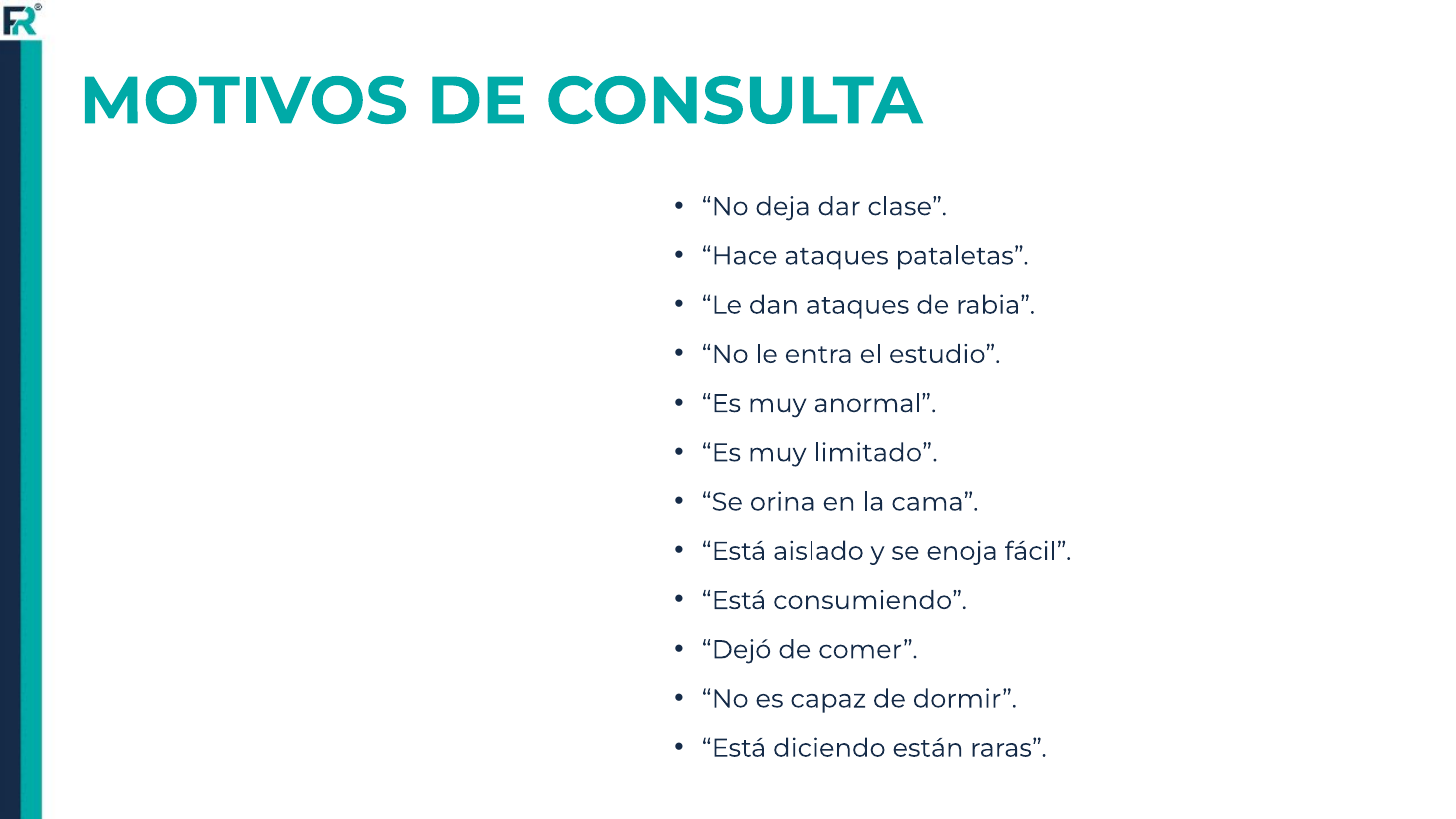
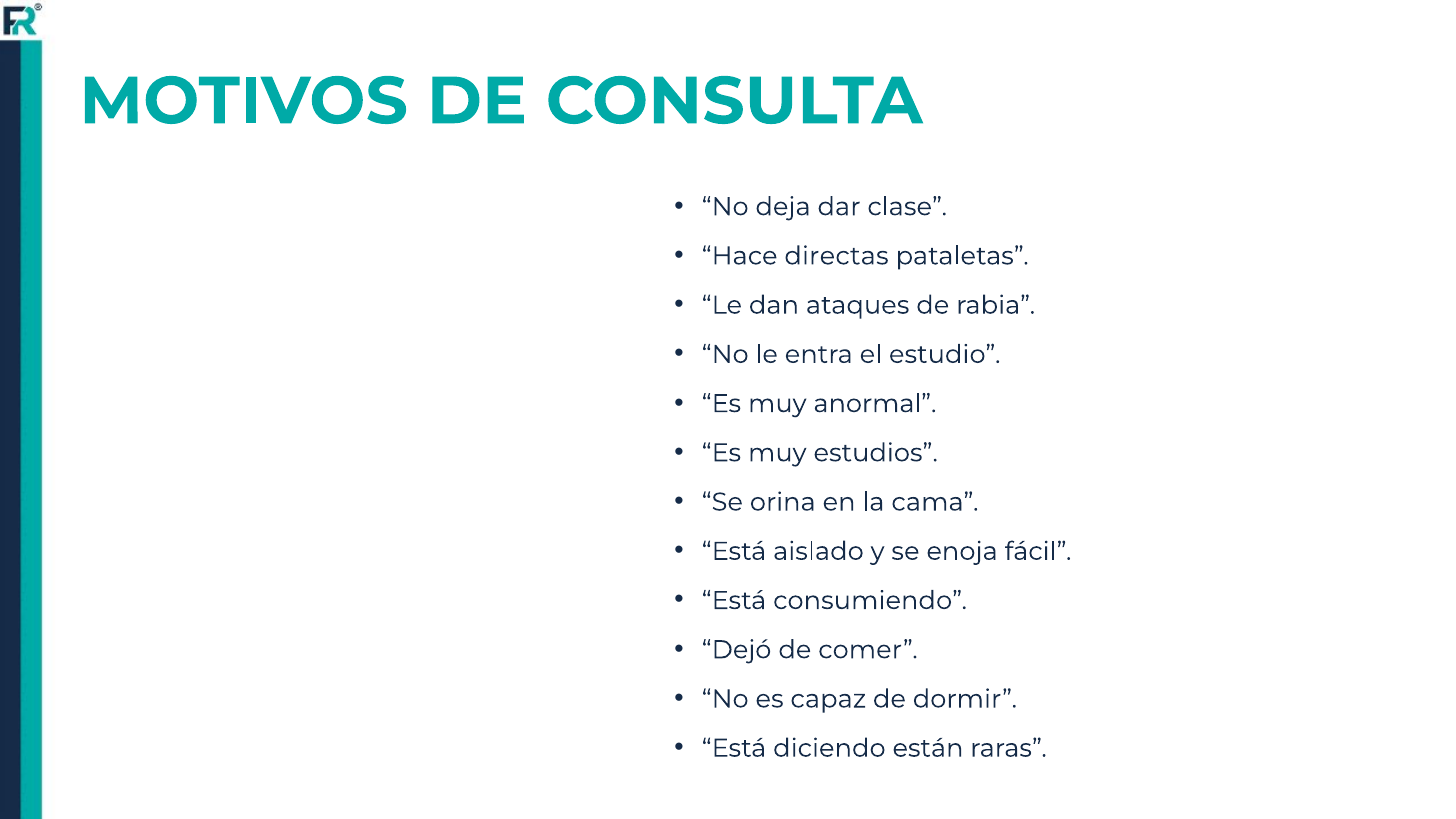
Hace ataques: ataques -> directas (836, 256)
limitado: limitado -> estudios (876, 453)
